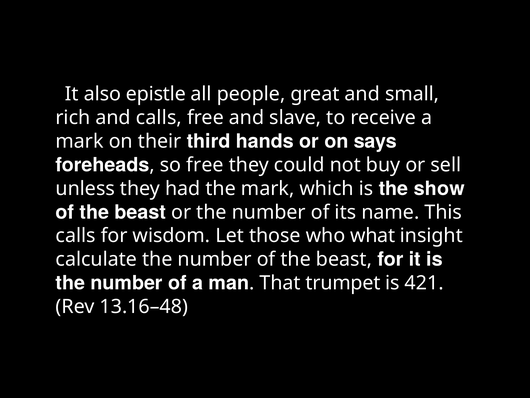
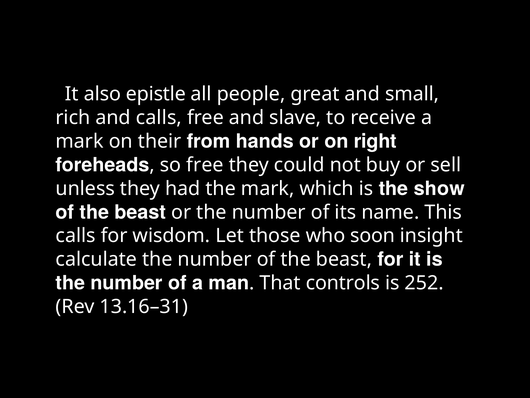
third: third -> from (209, 141)
says: says -> right (375, 141)
what: what -> soon (373, 236)
trumpet: trumpet -> controls (343, 283)
421: 421 -> 252 (424, 283)
13.16–48: 13.16–48 -> 13.16–31 (144, 306)
